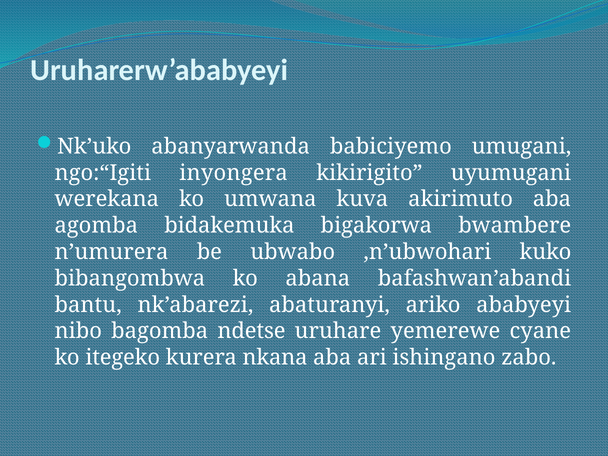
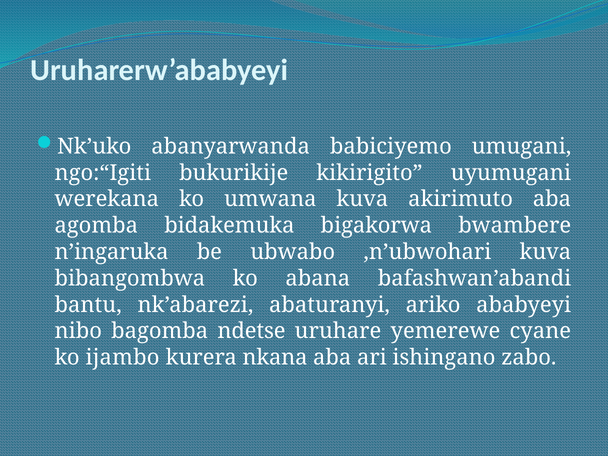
inyongera: inyongera -> bukurikije (234, 173)
n’umurera: n’umurera -> n’ingaruka (112, 252)
,n’ubwohari kuko: kuko -> kuva (545, 252)
itegeko: itegeko -> ijambo (123, 358)
